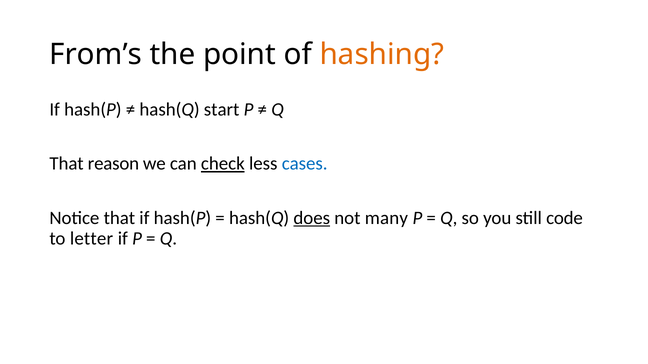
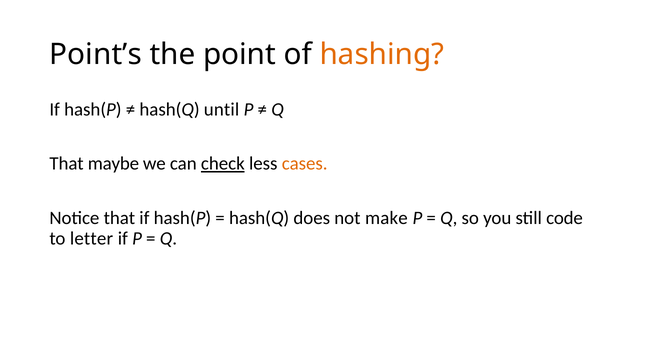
From’s: From’s -> Point’s (96, 54)
start: start -> until (222, 110)
reason: reason -> maybe (113, 164)
cases colour: blue -> orange (305, 164)
does underline: present -> none (312, 218)
many: many -> make (386, 218)
